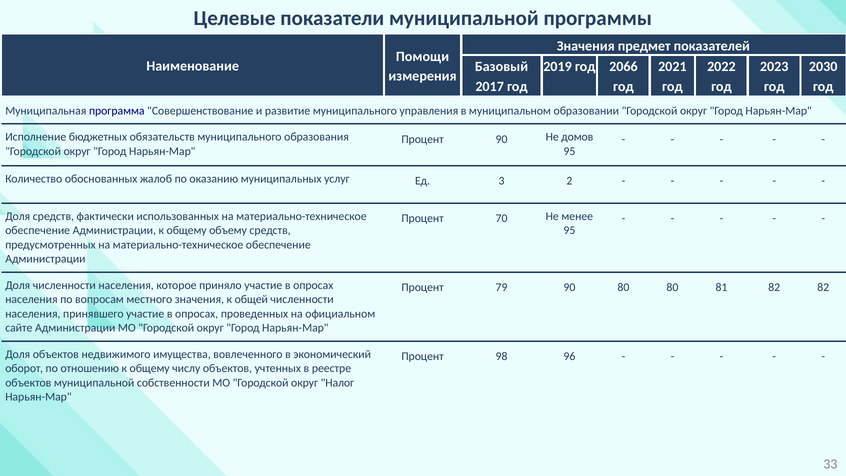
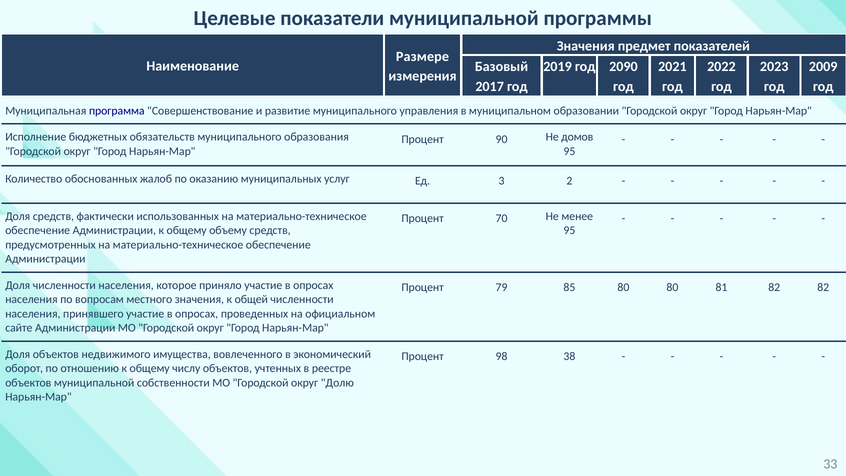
Помощи: Помощи -> Размере (422, 56)
2066: 2066 -> 2090 (623, 67)
2030: 2030 -> 2009 (823, 67)
79 90: 90 -> 85 (569, 287)
96: 96 -> 38 (569, 356)
Налог: Налог -> Долю (337, 383)
